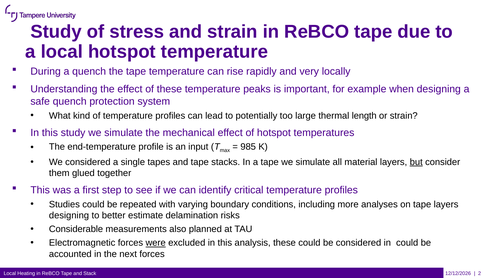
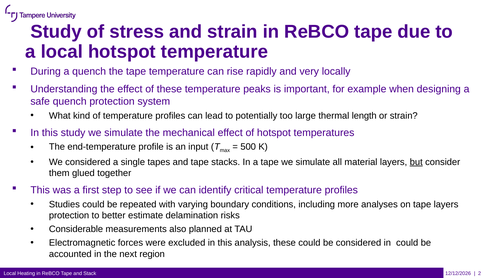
985: 985 -> 500 (248, 147)
designing: designing -> protection (69, 215)
were underline: present -> none (156, 243)
next forces: forces -> region (152, 254)
